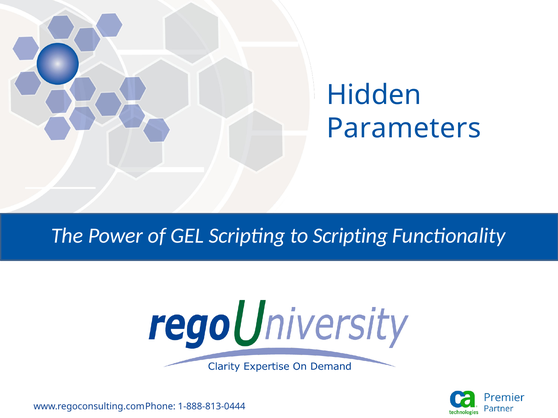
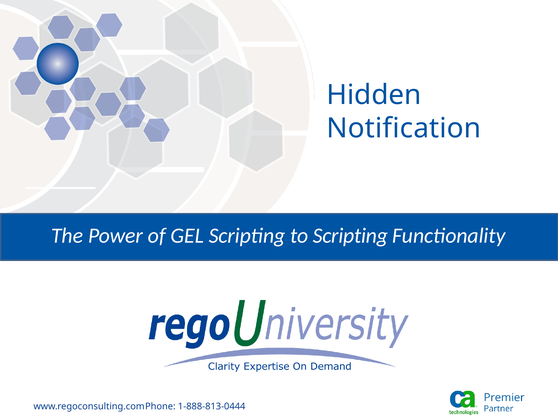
Parameters: Parameters -> Notification (404, 129)
